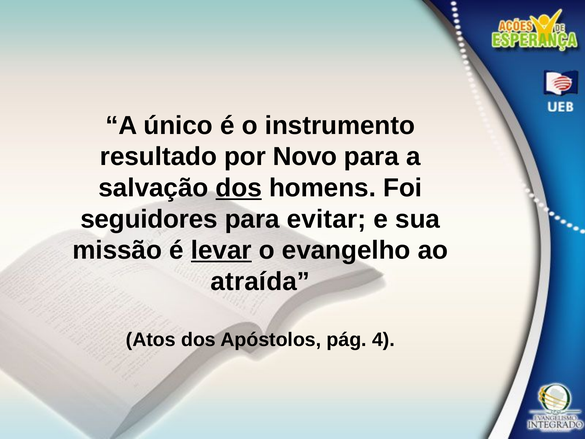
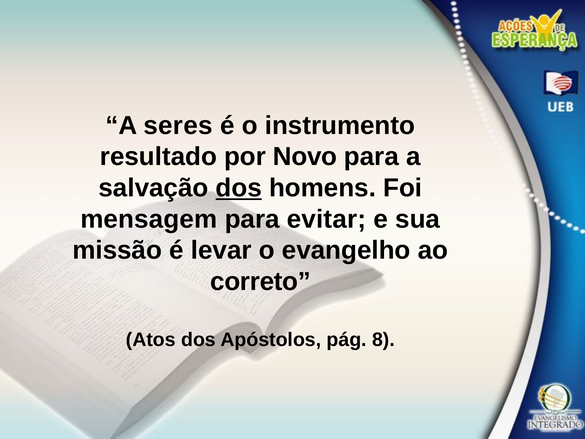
único: único -> seres (178, 125)
seguidores: seguidores -> mensagem (149, 219)
levar underline: present -> none (221, 250)
atraída: atraída -> correto (261, 281)
4: 4 -> 8 (383, 340)
